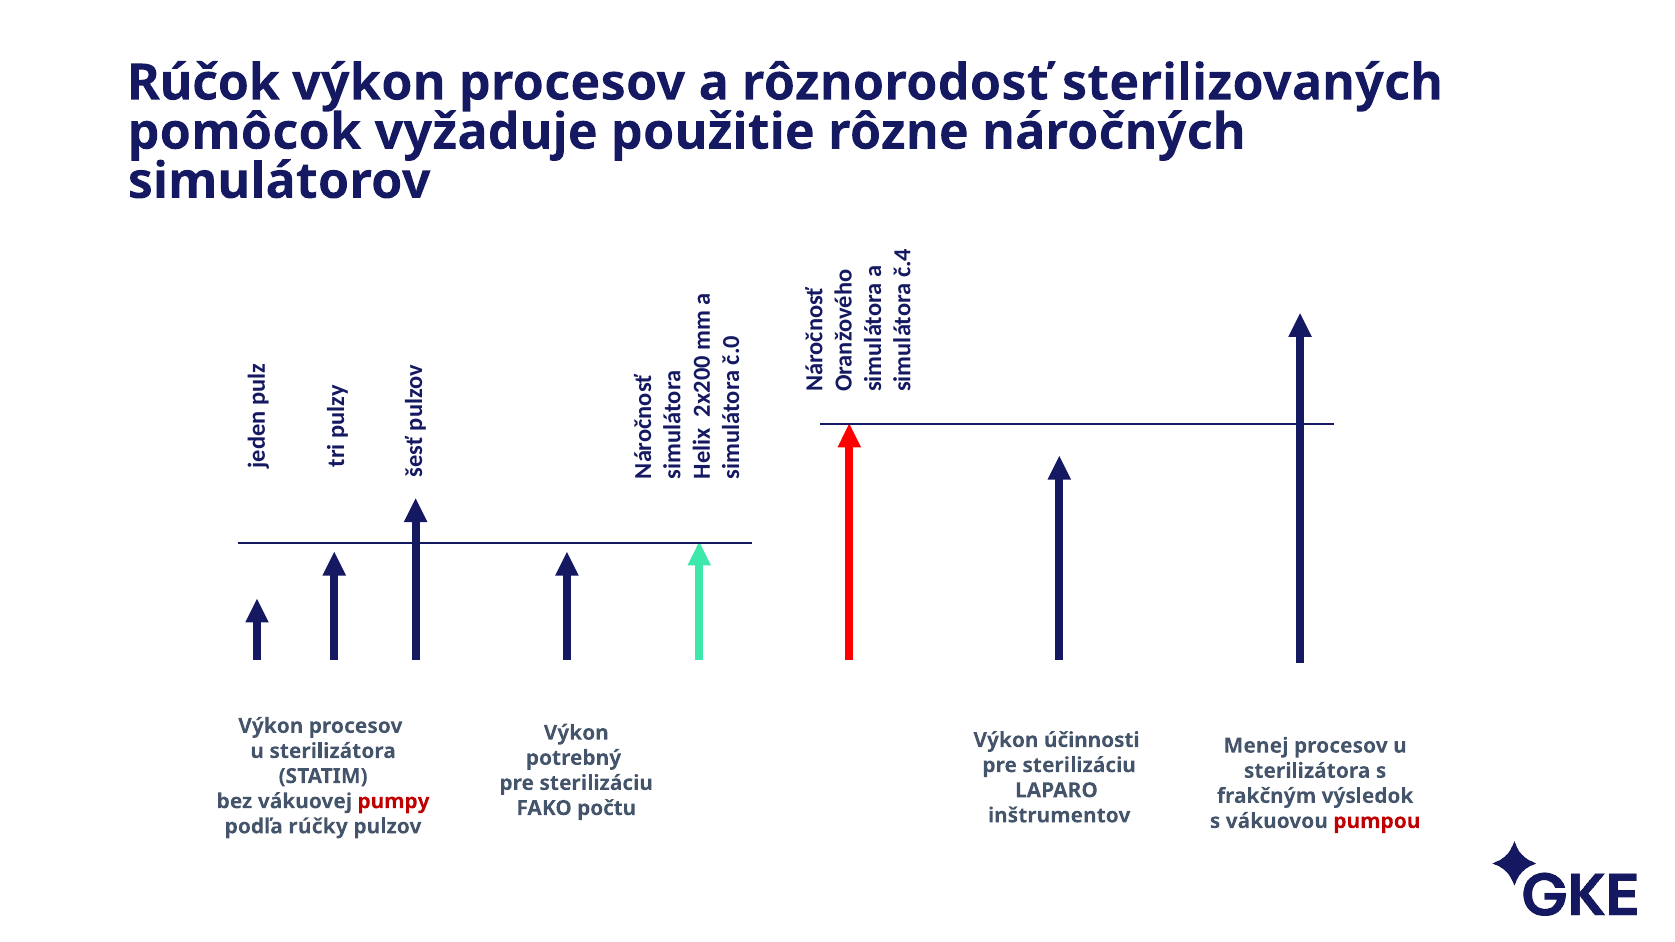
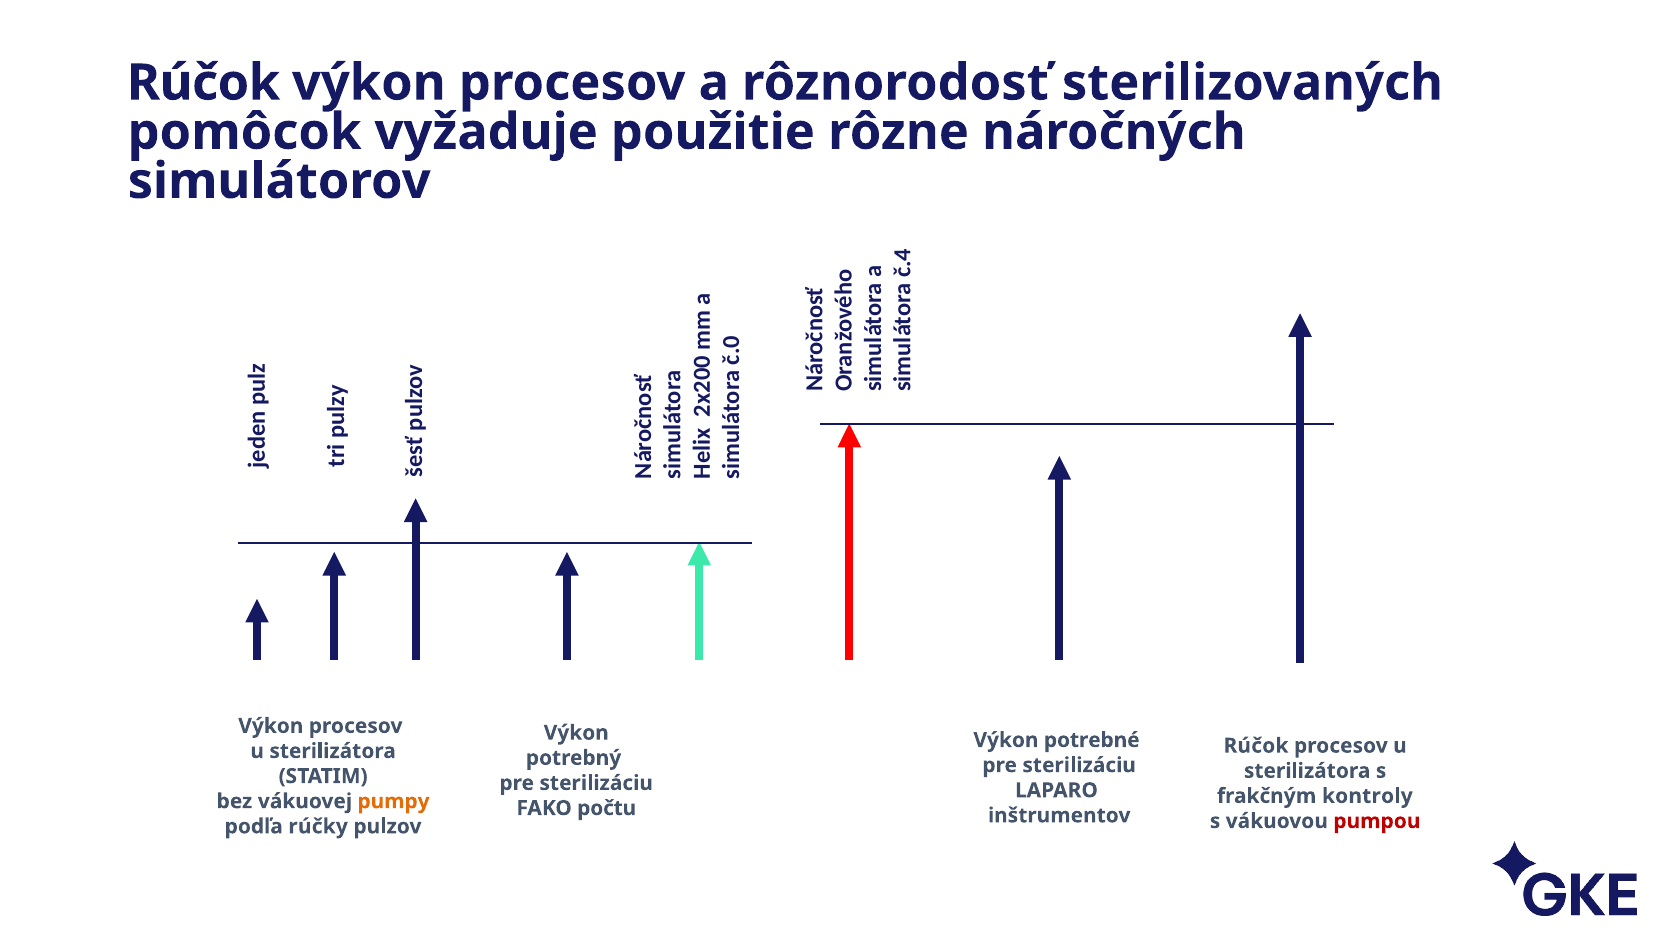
účinnosti: účinnosti -> potrebné (1092, 740)
Menej: Menej -> Rúčok (1256, 746)
výsledok: výsledok -> kontroly (1367, 796)
pumpy colour: red -> orange (394, 801)
